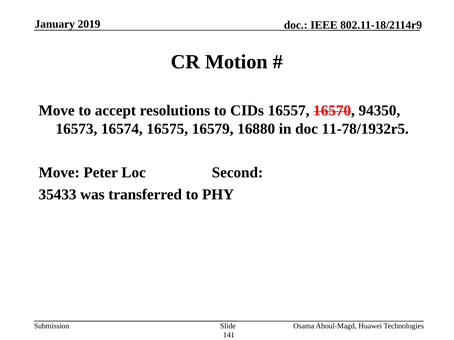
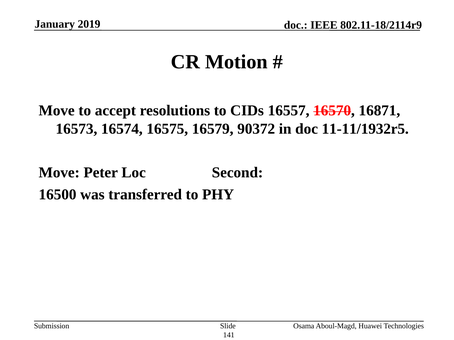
94350: 94350 -> 16871 (379, 111)
16880: 16880 -> 90372 (256, 129)
11-78/1932r5: 11-78/1932r5 -> 11-11/1932r5 (365, 129)
35433: 35433 -> 16500 (58, 195)
